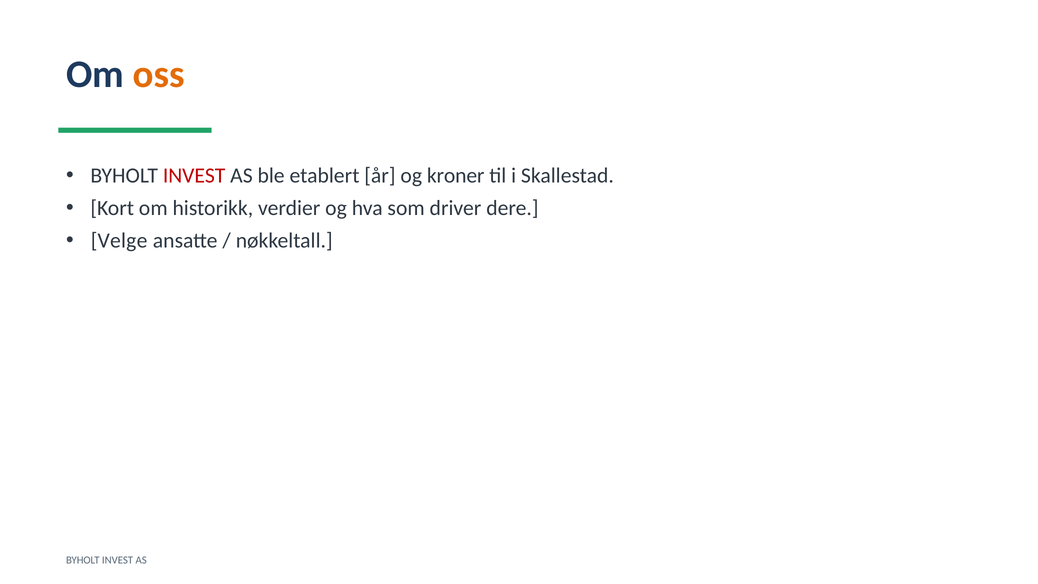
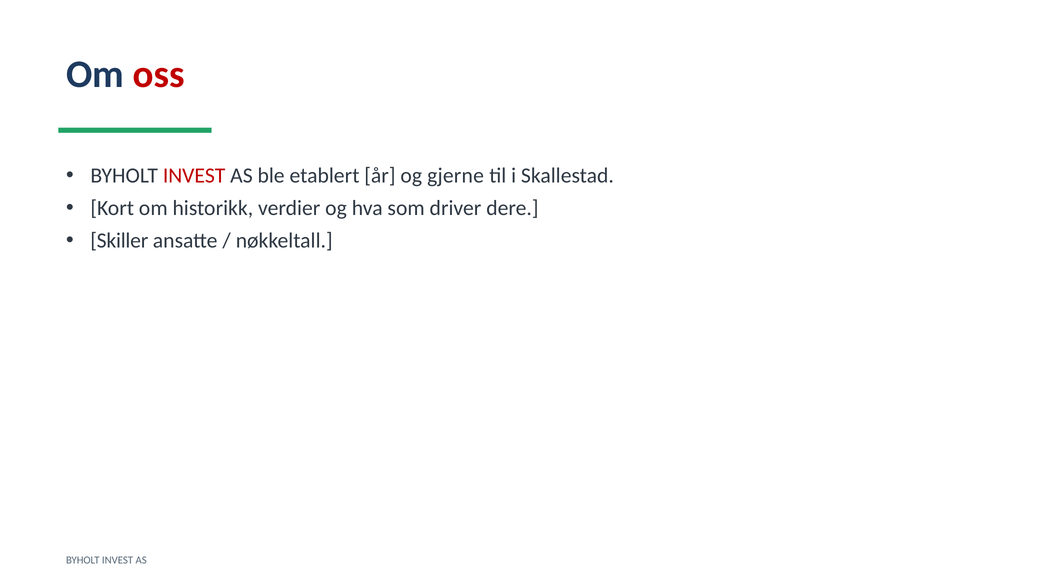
oss colour: orange -> red (159, 74)
kroner: kroner -> gjerne (456, 176)
Velge: Velge -> Skiller (119, 241)
